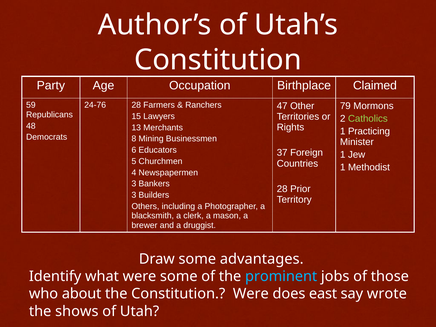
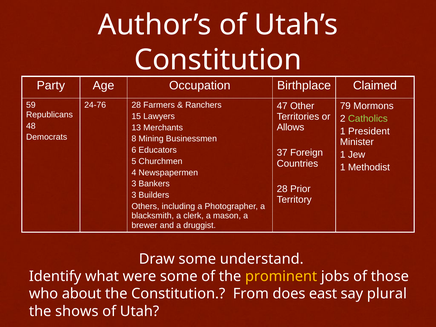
Rights: Rights -> Allows (291, 127)
Practicing: Practicing -> President (369, 131)
advantages: advantages -> understand (262, 259)
prominent colour: light blue -> yellow (281, 276)
Constitution Were: Were -> From (251, 294)
wrote: wrote -> plural (387, 294)
